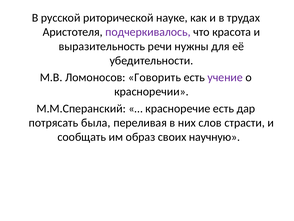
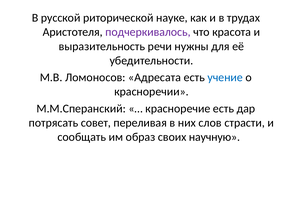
Говорить: Говорить -> Адресата (155, 77)
учение colour: purple -> blue (225, 77)
была: была -> совет (96, 123)
